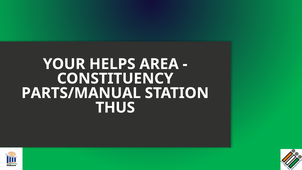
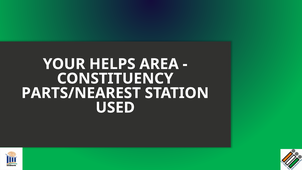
PARTS/MANUAL: PARTS/MANUAL -> PARTS/NEAREST (81, 93)
THUS: THUS -> USED (115, 107)
